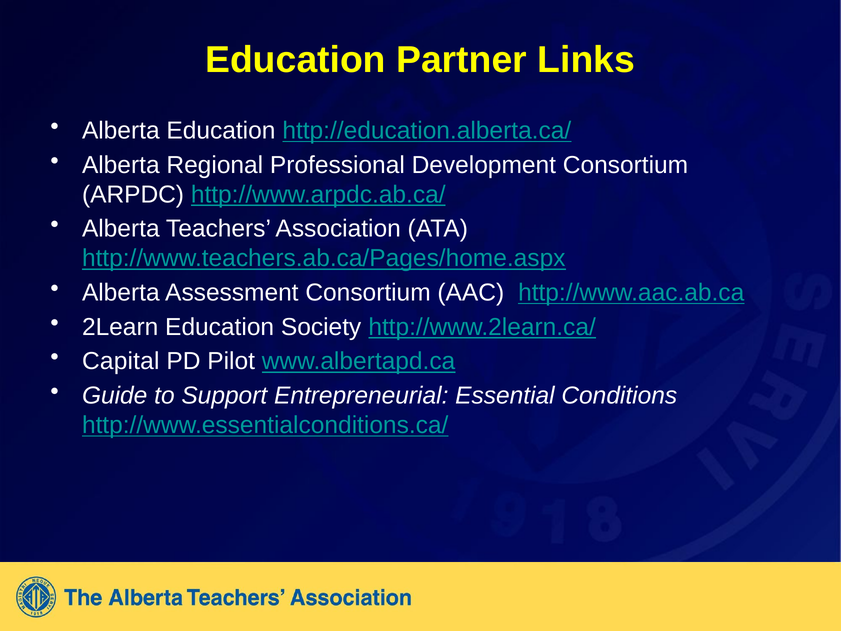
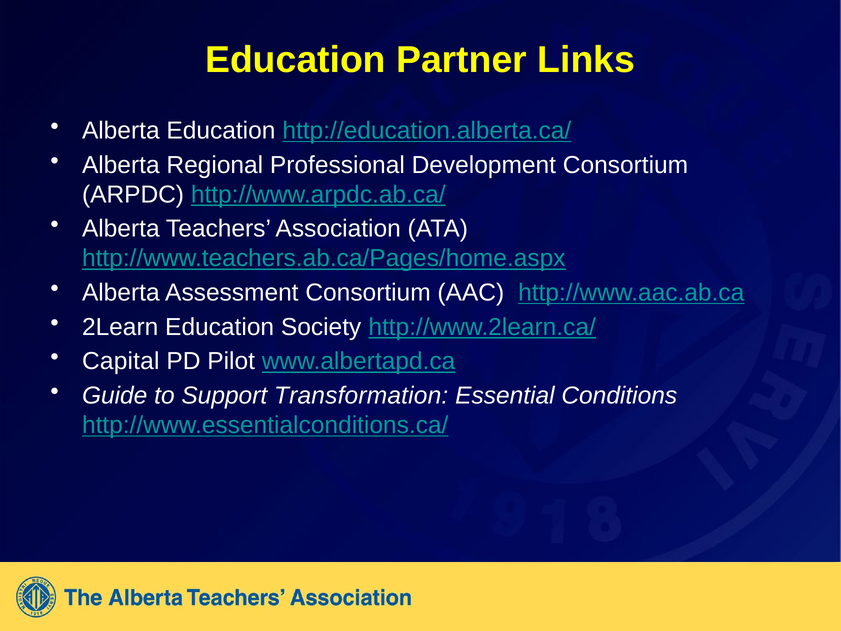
Entrepreneurial: Entrepreneurial -> Transformation (361, 396)
